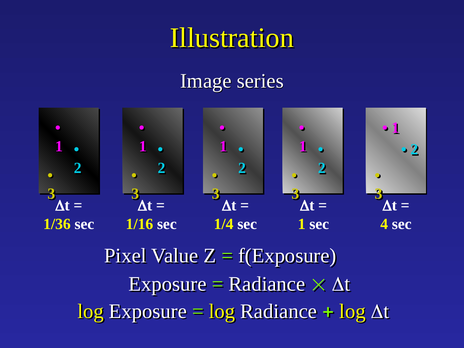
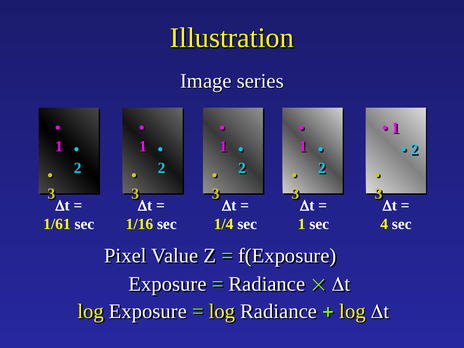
1/36: 1/36 -> 1/61 (57, 224)
